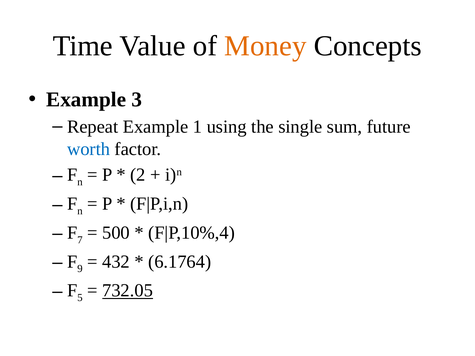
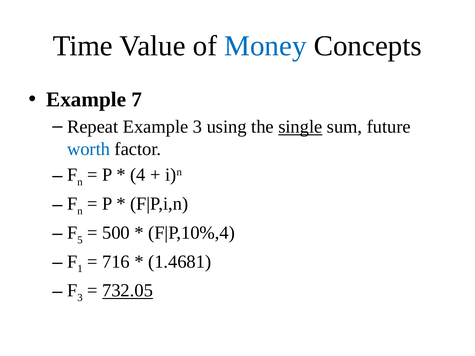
Money colour: orange -> blue (265, 46)
3: 3 -> 7 (137, 100)
Example 1: 1 -> 3 (198, 127)
single underline: none -> present (300, 127)
2: 2 -> 4 (138, 175)
7: 7 -> 5 (80, 240)
9: 9 -> 1 (80, 269)
432: 432 -> 716 (116, 262)
6.1764: 6.1764 -> 1.4681 (180, 262)
F 5: 5 -> 3 (80, 298)
